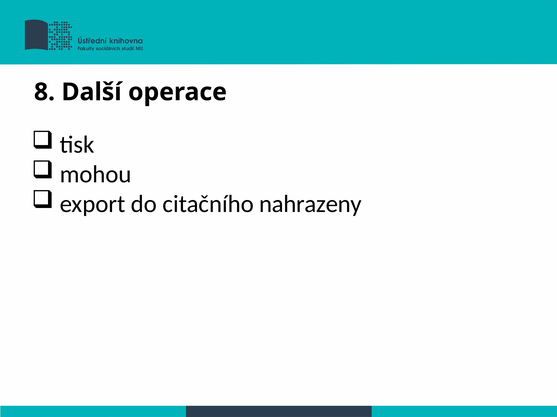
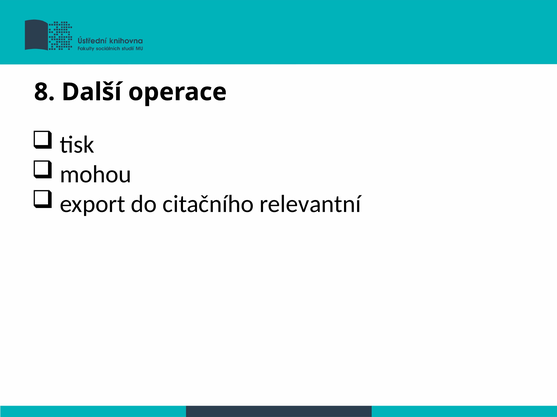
nahrazeny: nahrazeny -> relevantní (310, 204)
